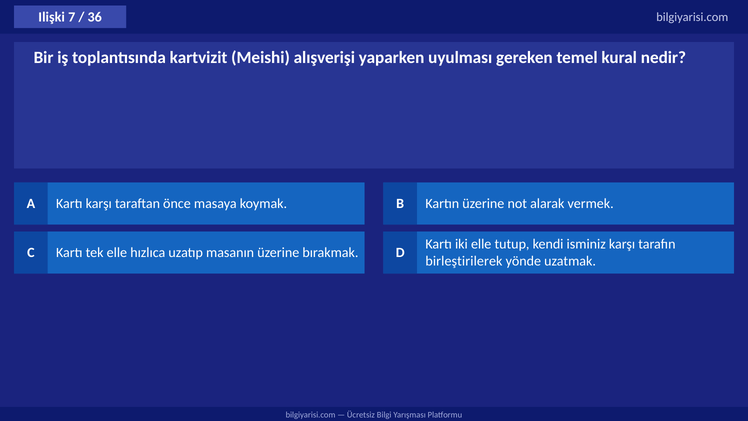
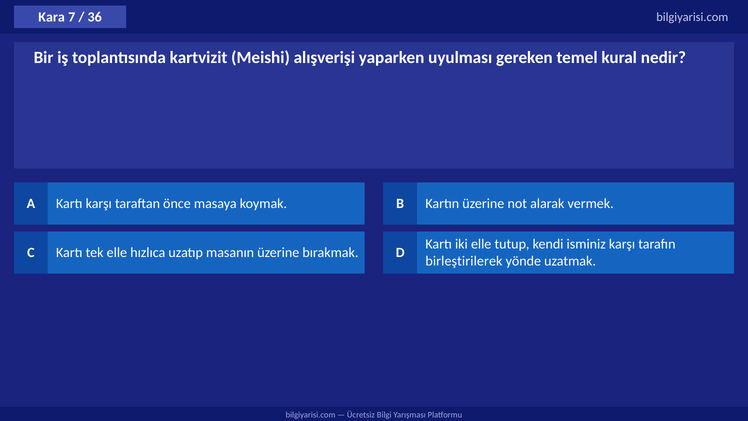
Ilişki: Ilişki -> Kara (52, 17)
